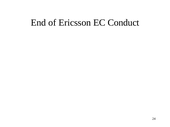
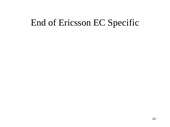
Conduct: Conduct -> Specific (123, 23)
